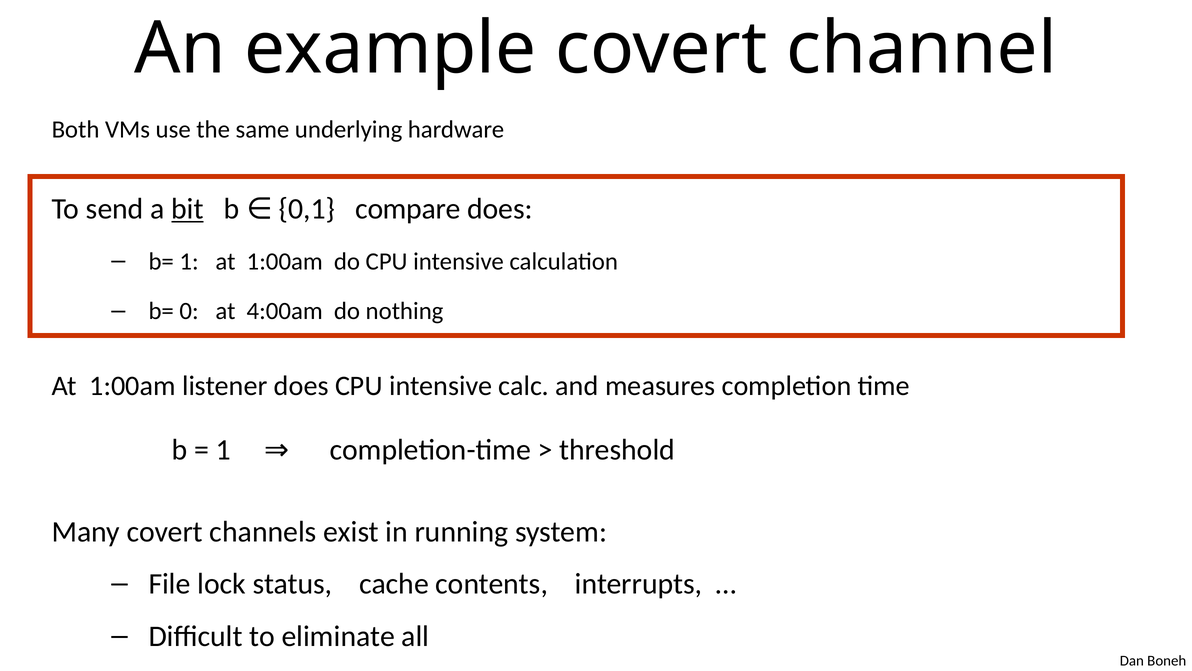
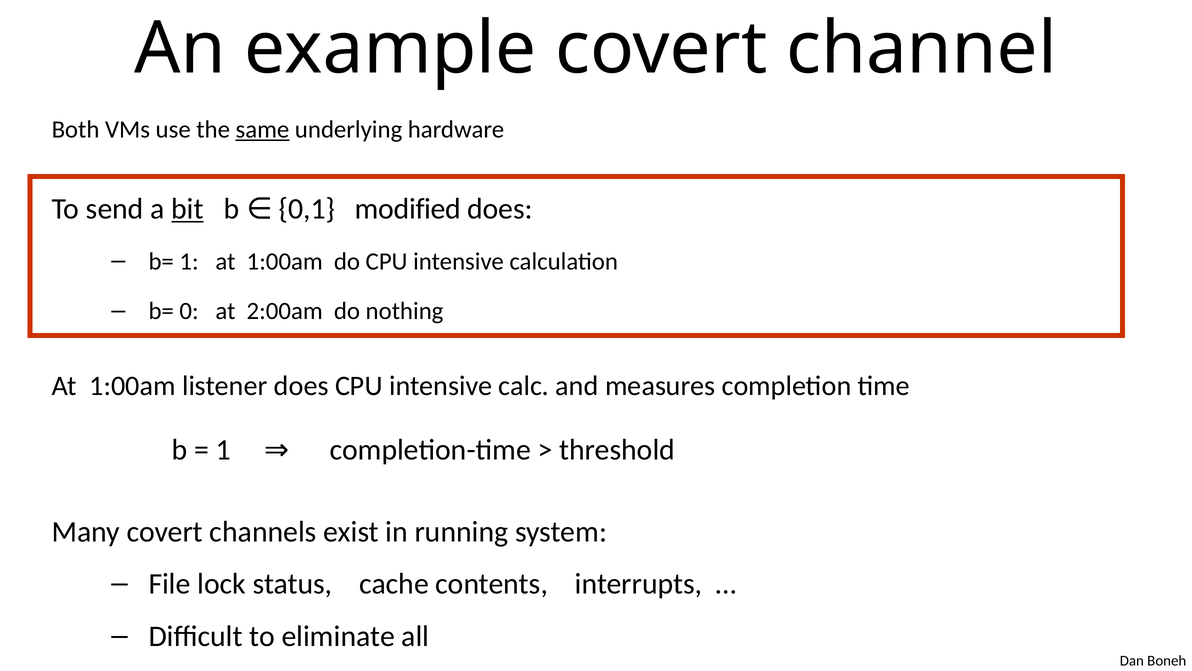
same underline: none -> present (262, 129)
compare: compare -> modified (408, 209)
4:00am: 4:00am -> 2:00am (285, 311)
